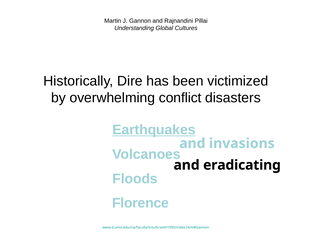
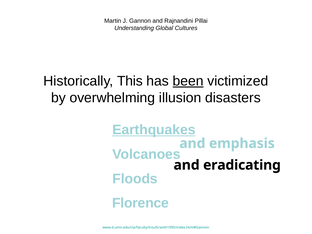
Dire: Dire -> This (130, 81)
been underline: none -> present (188, 81)
conflict: conflict -> illusion (180, 98)
invasions: invasions -> emphasis (242, 143)
